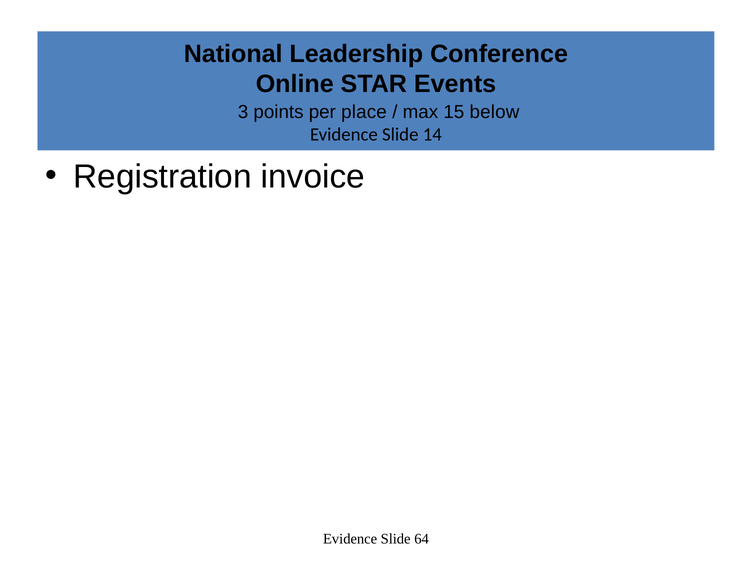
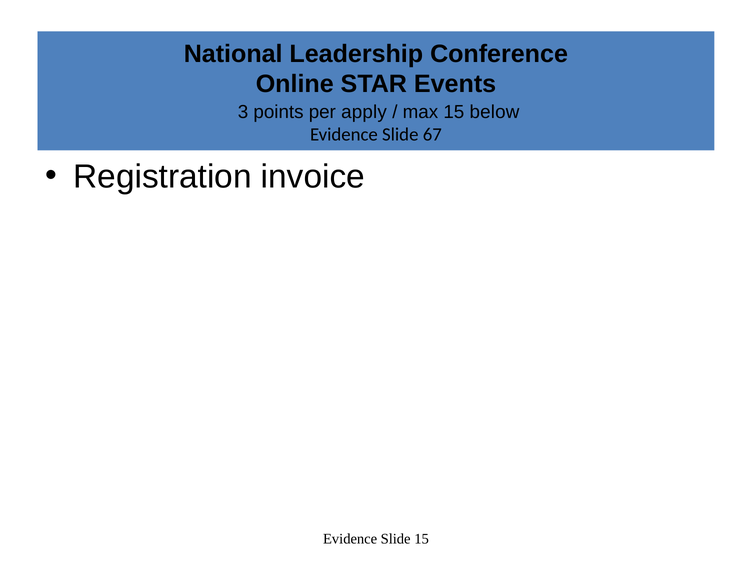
place: place -> apply (364, 112)
14: 14 -> 67 (432, 135)
Slide 64: 64 -> 15 (422, 539)
